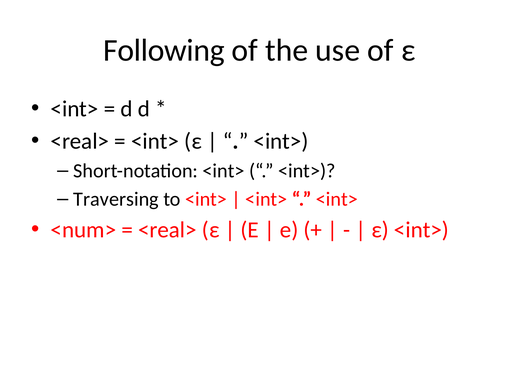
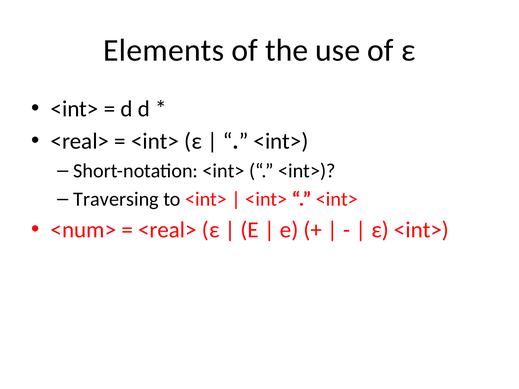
Following: Following -> Elements (164, 50)
